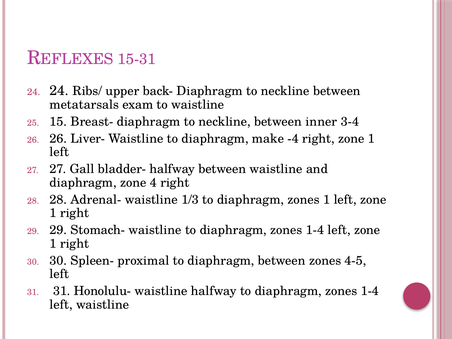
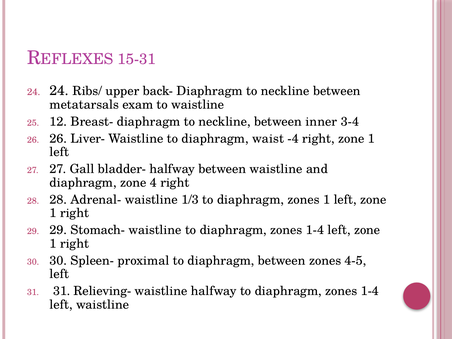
15: 15 -> 12 (58, 122)
make: make -> waist (268, 139)
Honolulu-: Honolulu- -> Relieving- (102, 291)
